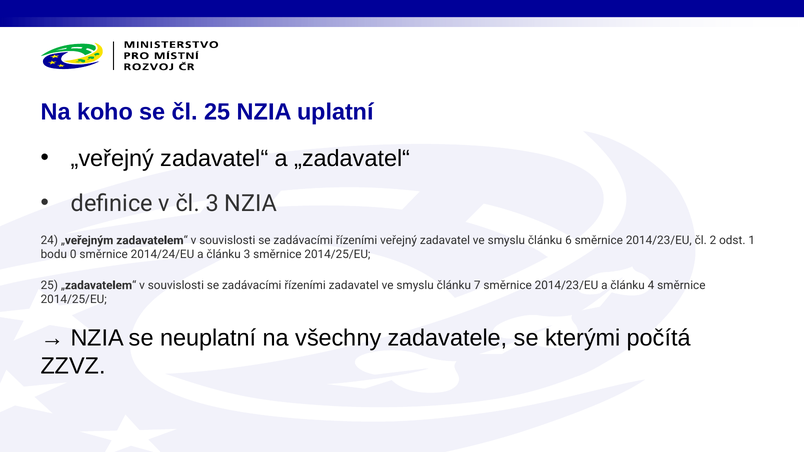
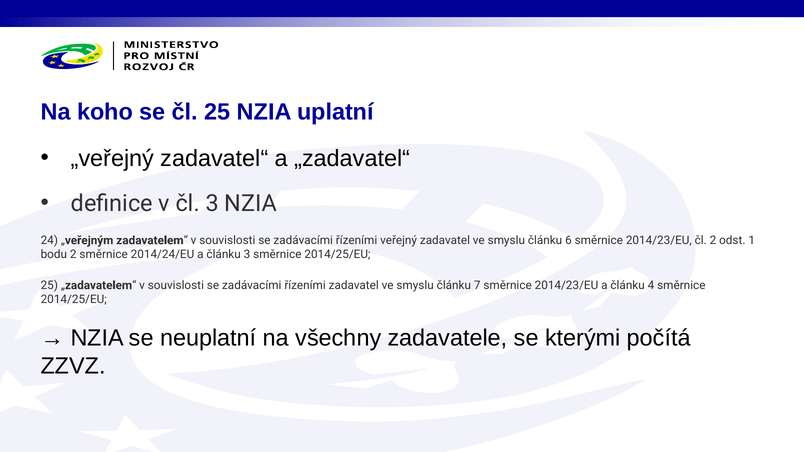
bodu 0: 0 -> 2 (73, 255)
